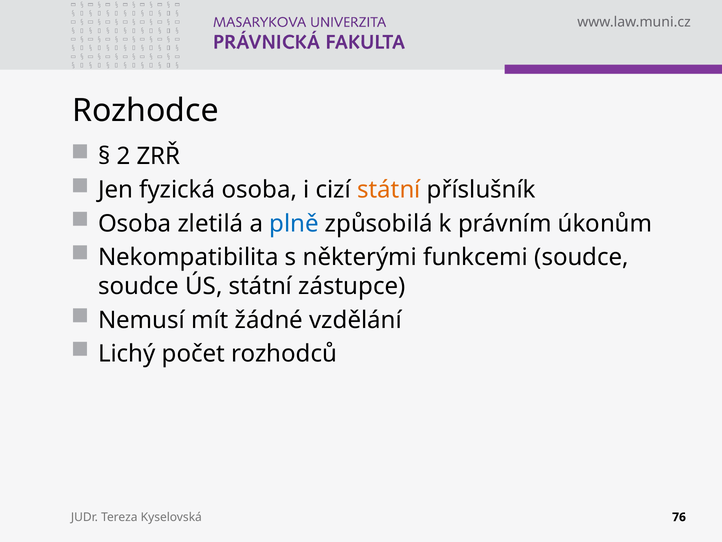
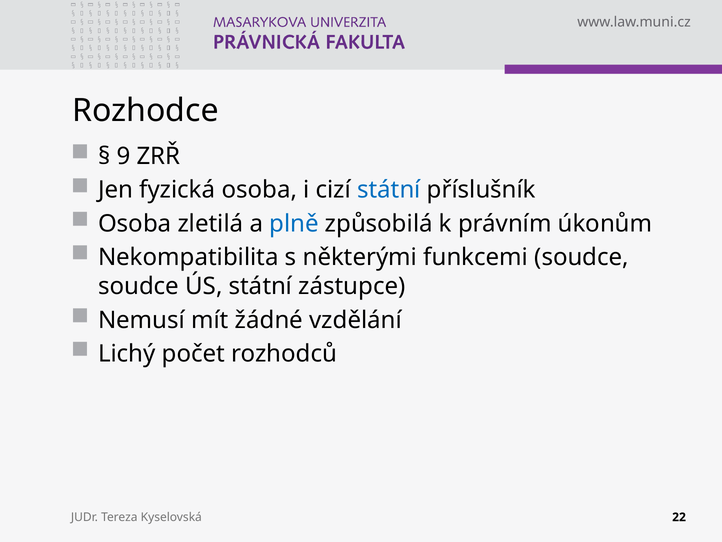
2: 2 -> 9 (124, 156)
státní colour: orange -> blue (389, 190)
76: 76 -> 22 (679, 517)
